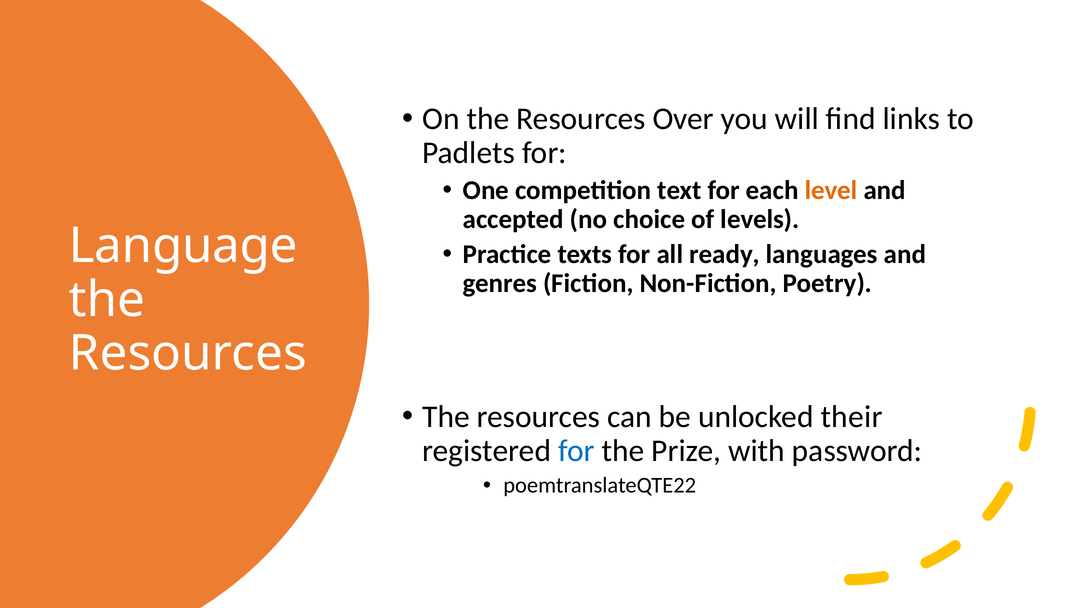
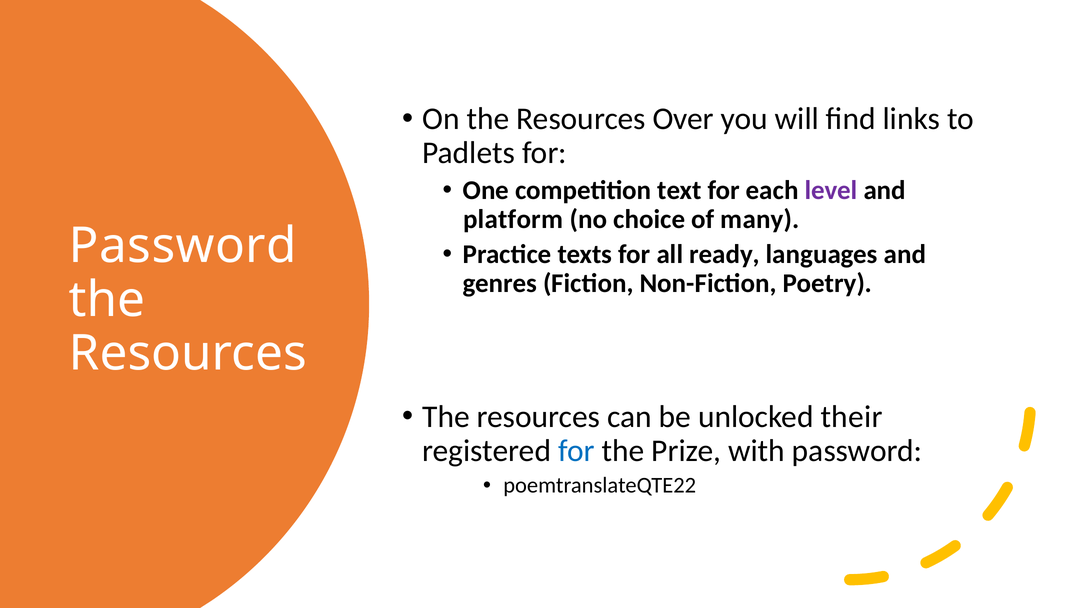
level colour: orange -> purple (831, 190)
accepted: accepted -> platform (513, 219)
levels: levels -> many (760, 219)
Language: Language -> Password (183, 246)
